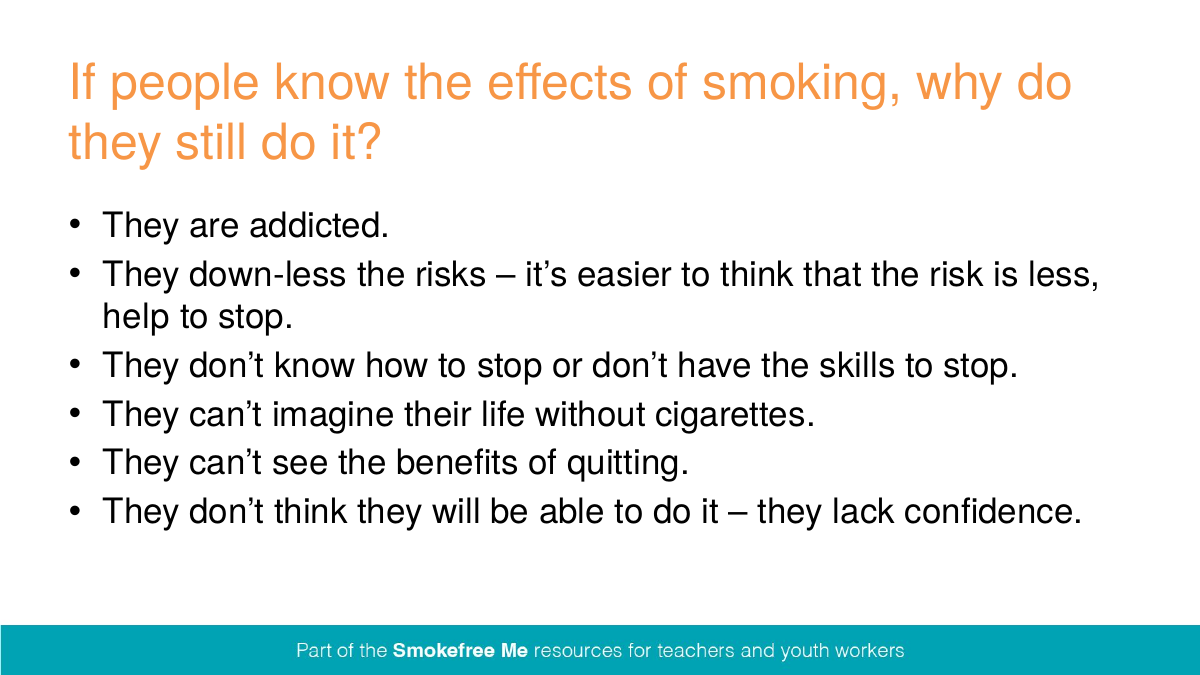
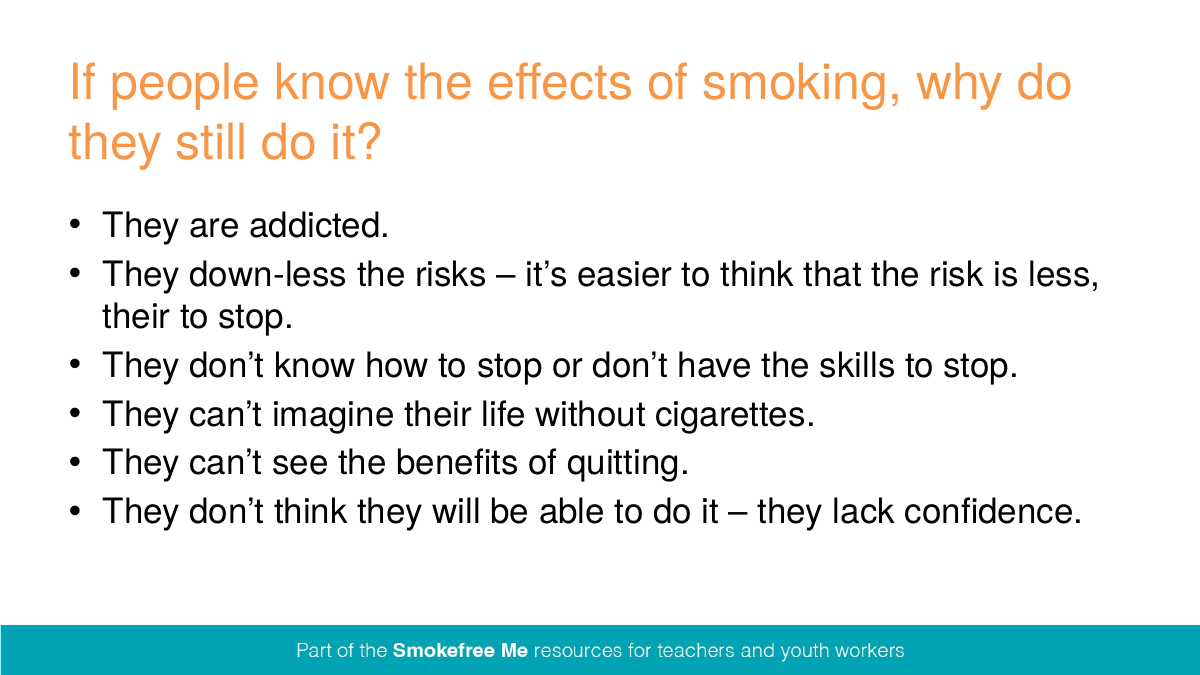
help: help -> their (137, 317)
